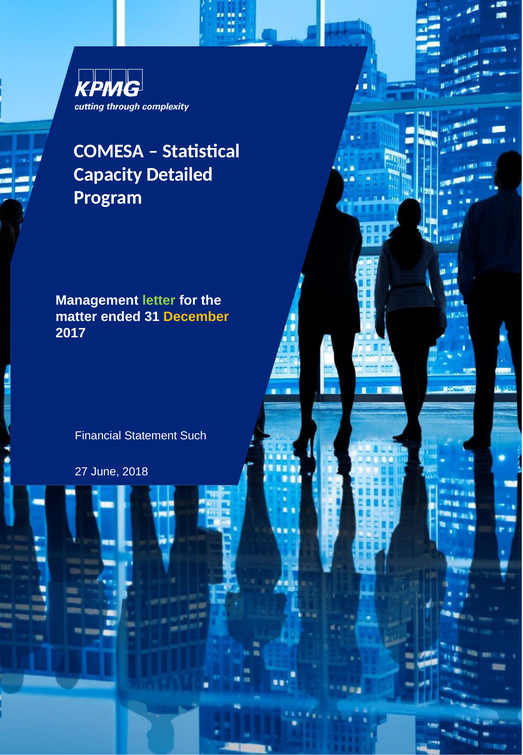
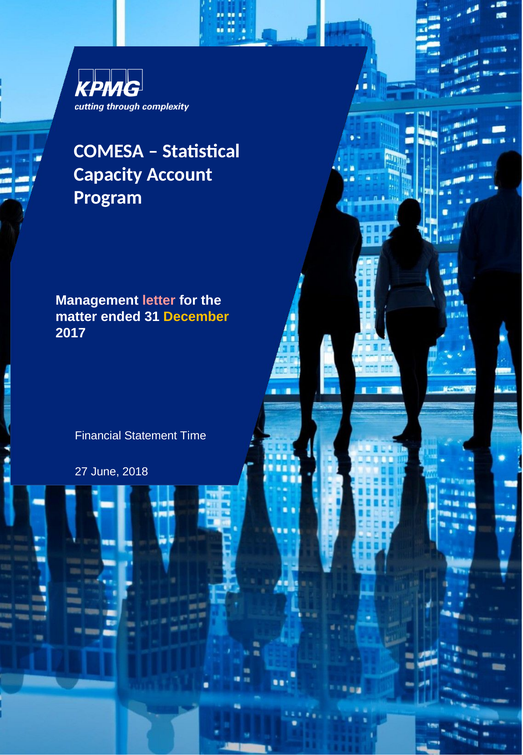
Detailed: Detailed -> Account (180, 174)
letter colour: light green -> pink (159, 301)
Such: Such -> Time (193, 436)
